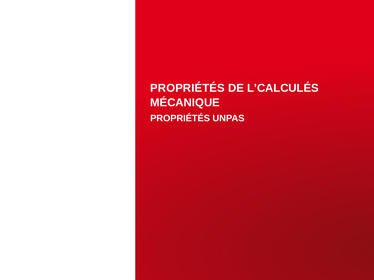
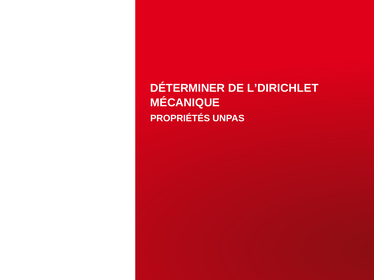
PROPRIÉTÉS: PROPRIÉTÉS -> DÉTERMINER (188, 88)
L’CALCULÉS: L’CALCULÉS -> L’DIRICHLET (283, 88)
